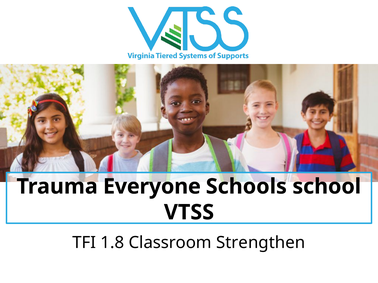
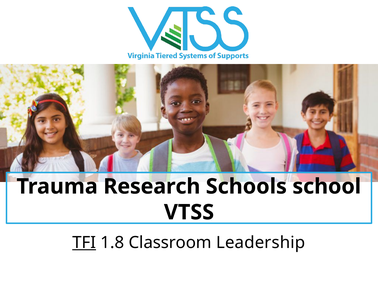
Everyone: Everyone -> Research (152, 187)
TFI underline: none -> present (84, 243)
Strengthen: Strengthen -> Leadership (261, 243)
